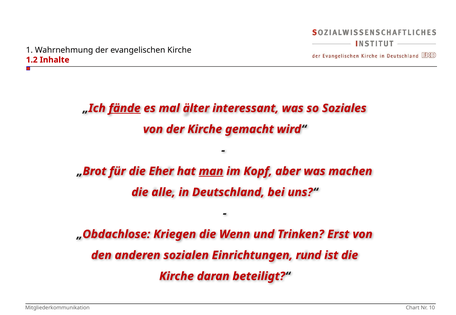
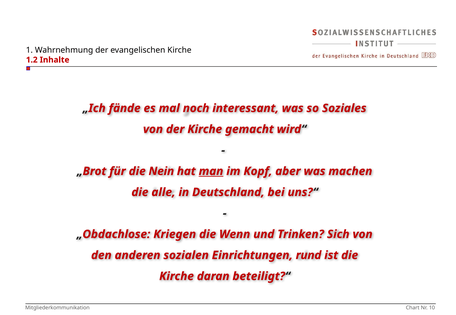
fände underline: present -> none (125, 108)
älter: älter -> noch (196, 108)
Eher: Eher -> Nein (161, 172)
Erst: Erst -> Sich (338, 235)
